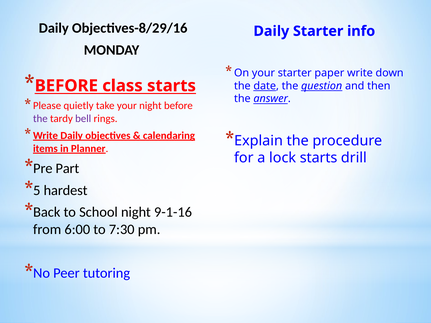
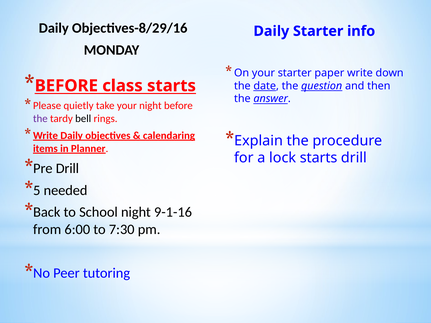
bell colour: purple -> black (83, 119)
Part: Part -> Drill (67, 169)
hardest: hardest -> needed (66, 190)
